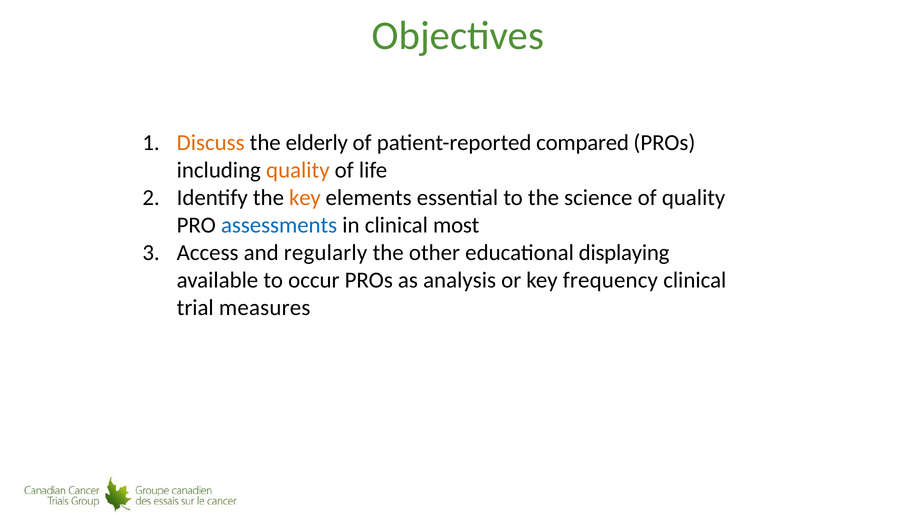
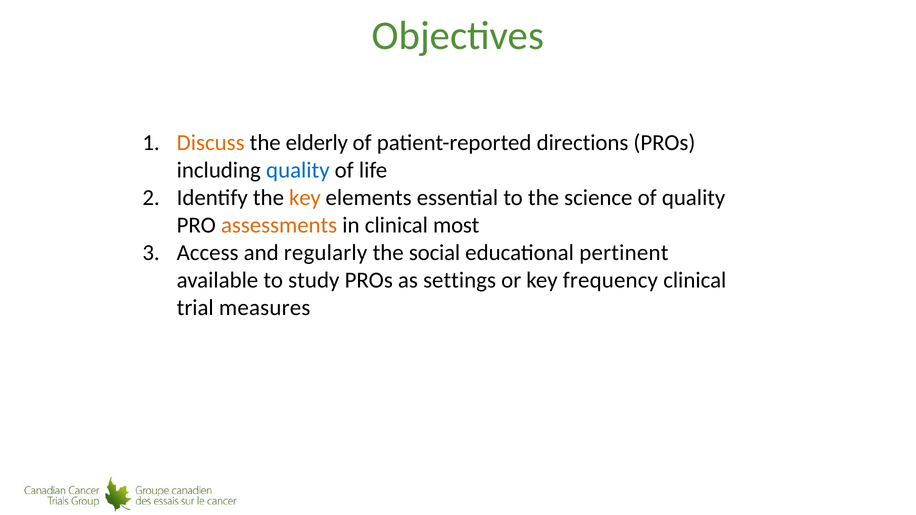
compared: compared -> directions (583, 143)
quality colour: orange -> blue (298, 170)
assessments colour: blue -> orange (279, 225)
other: other -> social (435, 253)
displaying: displaying -> pertinent (624, 253)
occur: occur -> study (314, 280)
analysis: analysis -> settings (460, 280)
